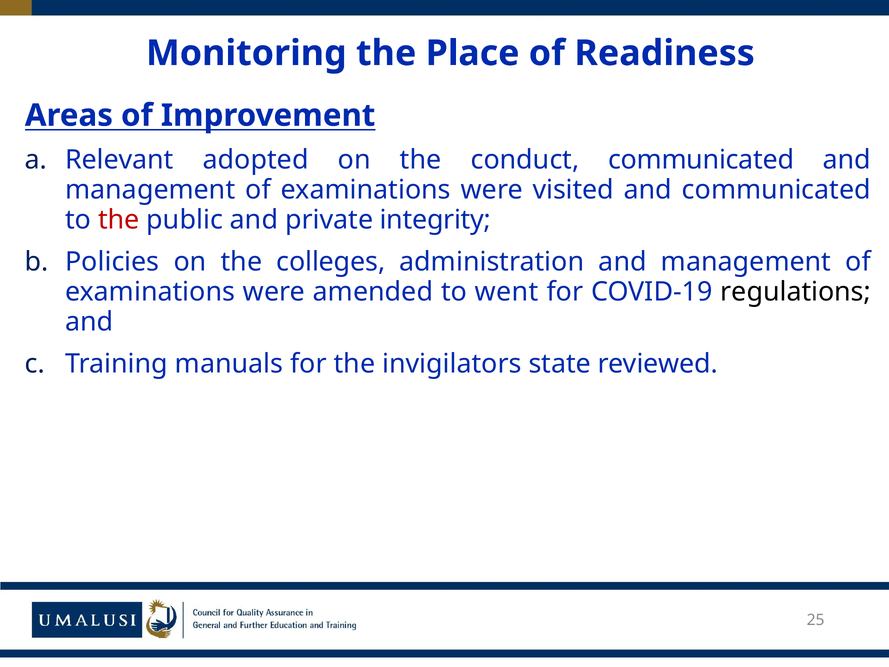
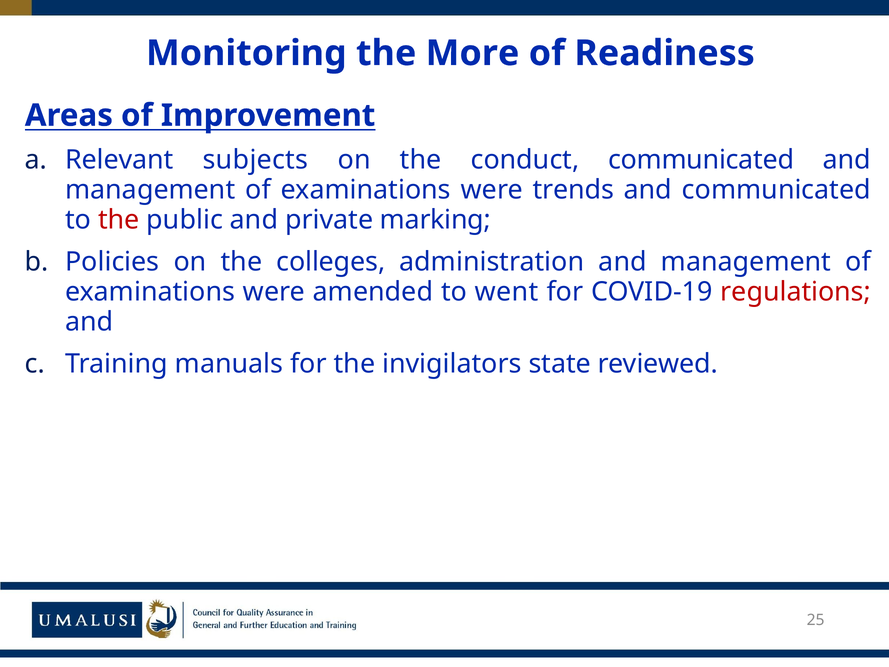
Place: Place -> More (472, 53)
adopted: adopted -> subjects (256, 160)
visited: visited -> trends (573, 190)
integrity: integrity -> marking (435, 220)
regulations colour: black -> red (796, 292)
